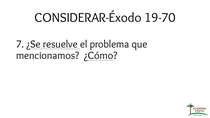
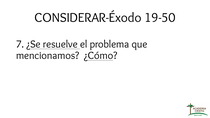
19-70: 19-70 -> 19-50 (160, 18)
